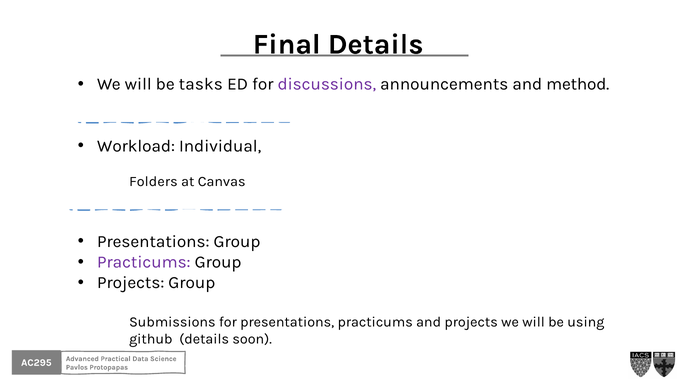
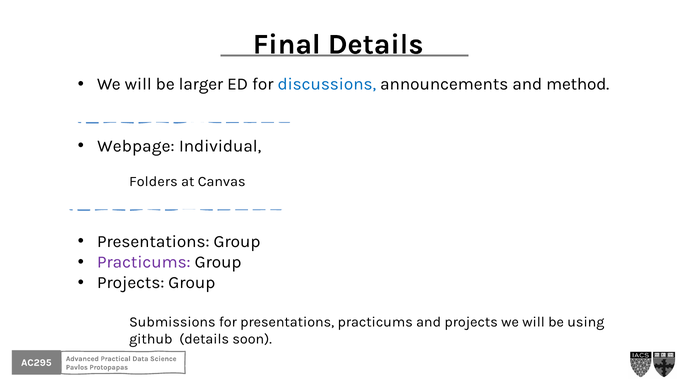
tasks: tasks -> larger (201, 84)
discussions colour: purple -> blue (327, 84)
Workload: Workload -> Webpage (136, 146)
